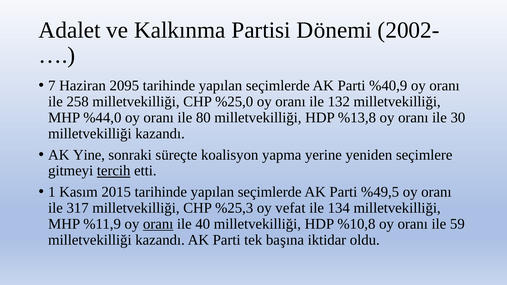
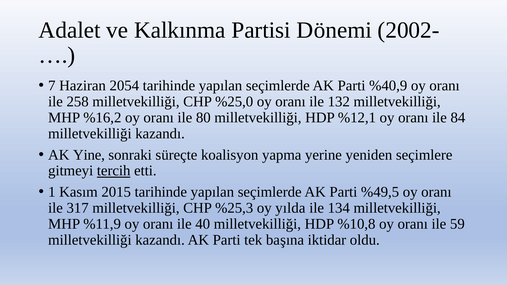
2095: 2095 -> 2054 (124, 86)
%44,0: %44,0 -> %16,2 (102, 118)
%13,8: %13,8 -> %12,1 (357, 118)
30: 30 -> 84 (458, 118)
vefat: vefat -> yılda (290, 208)
oranı underline: present -> none (158, 224)
